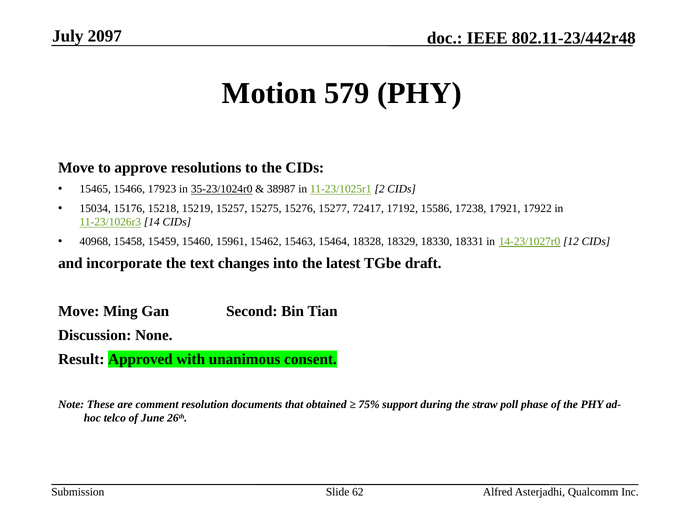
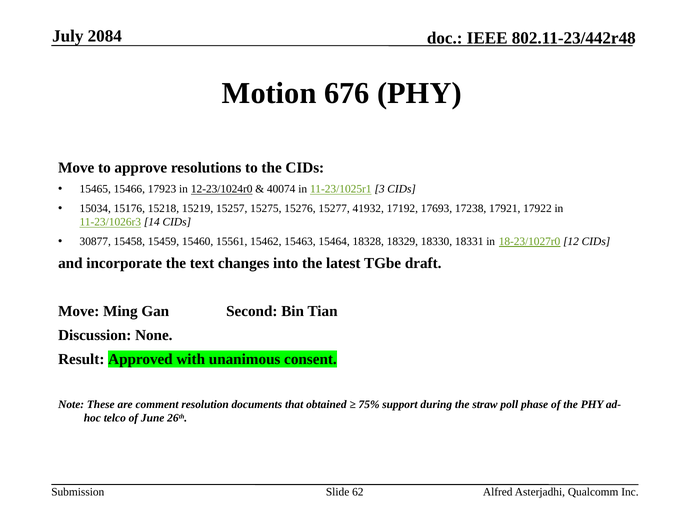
2097: 2097 -> 2084 (105, 36)
579: 579 -> 676 (347, 93)
35-23/1024r0: 35-23/1024r0 -> 12-23/1024r0 (222, 189)
38987: 38987 -> 40074 (281, 189)
2: 2 -> 3 (380, 189)
72417: 72417 -> 41932 (368, 208)
15586: 15586 -> 17693 (437, 208)
40968: 40968 -> 30877 (95, 241)
15961: 15961 -> 15561 (232, 241)
14-23/1027r0: 14-23/1027r0 -> 18-23/1027r0 (530, 241)
